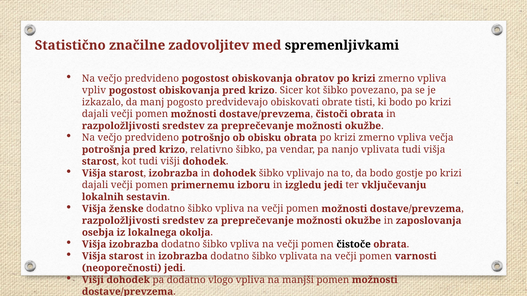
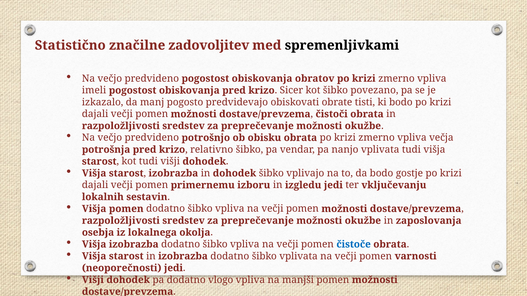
vpliv: vpliv -> imeli (94, 90)
Višja ženske: ženske -> pomen (126, 209)
čistoče colour: black -> blue (354, 245)
